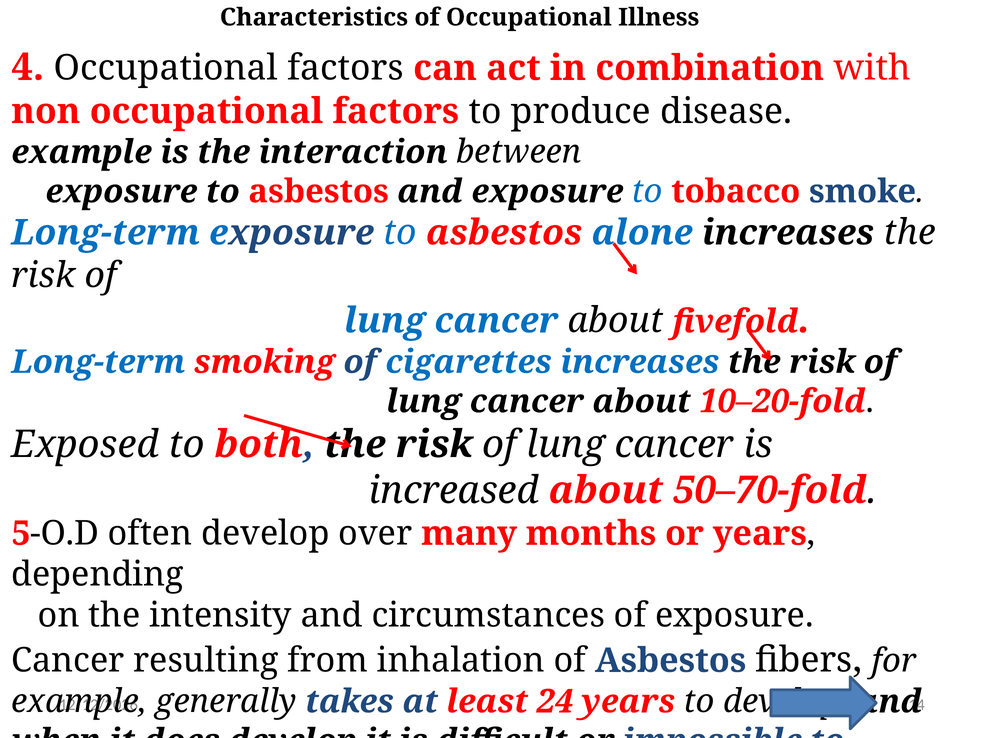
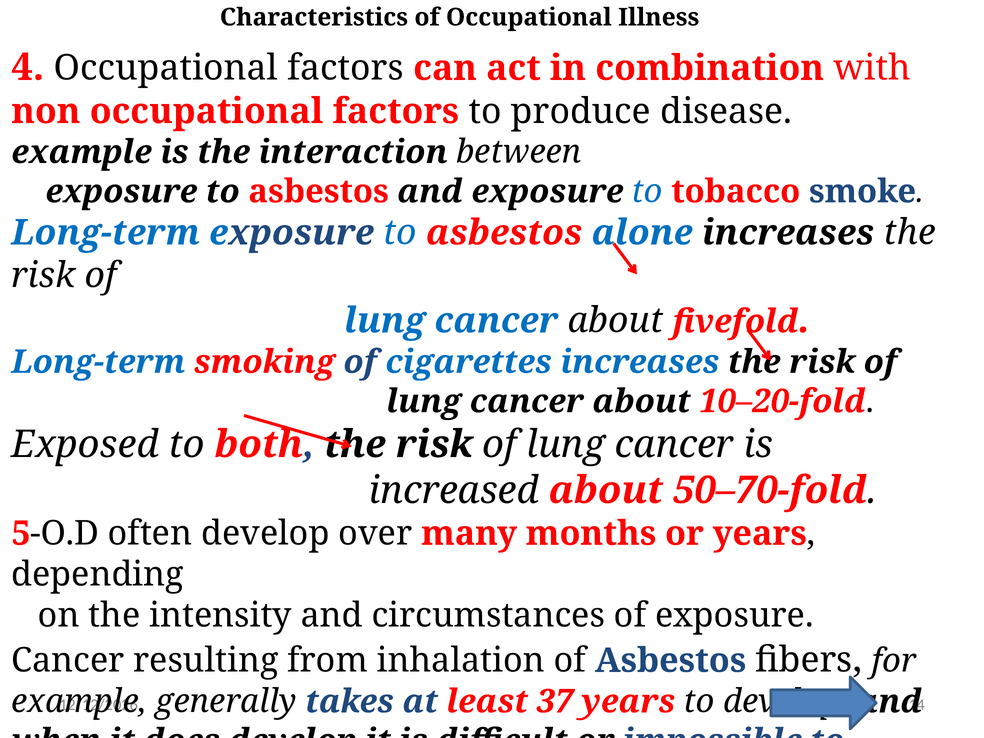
24: 24 -> 37 (555, 702)
